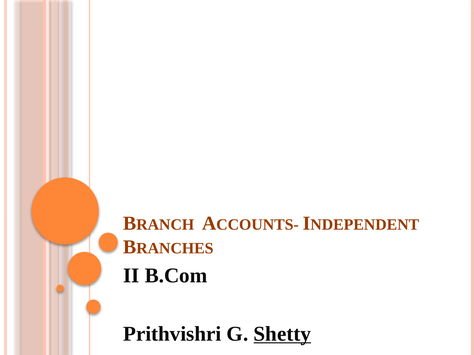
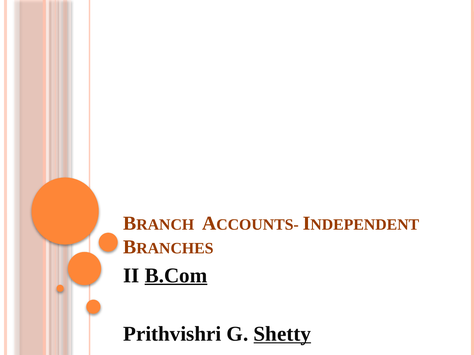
B.Com underline: none -> present (176, 276)
